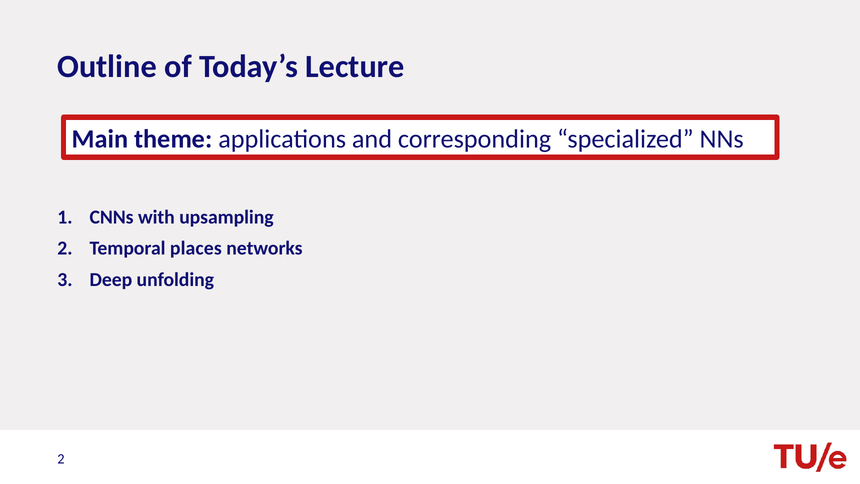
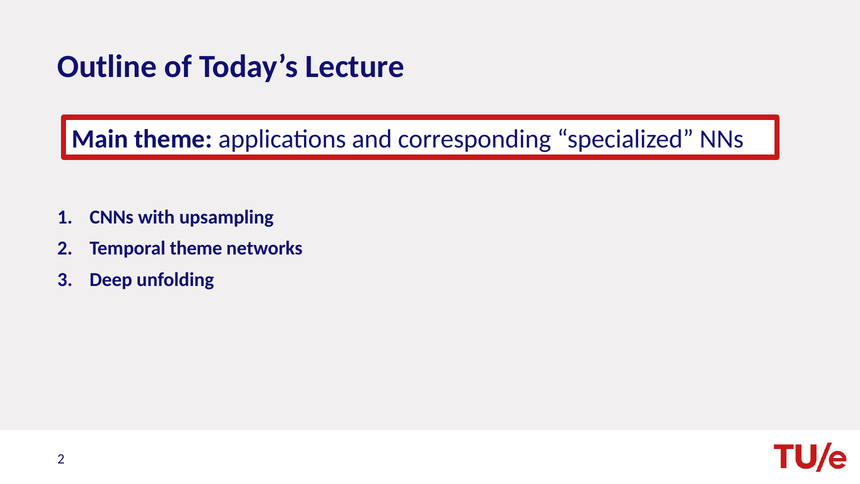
Temporal places: places -> theme (196, 248)
